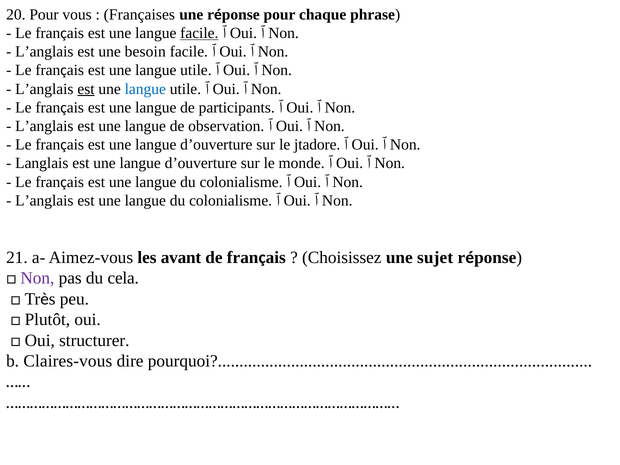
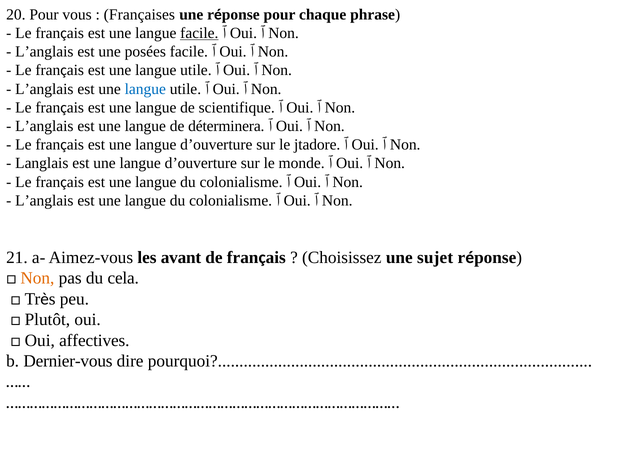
besoin: besoin -> posées (145, 52)
est underline: present -> none (86, 89)
participants: participants -> scientifique (237, 107)
observation: observation -> déterminera (226, 126)
Non colour: purple -> orange (37, 278)
structurer: structurer -> affectives (94, 340)
Claires-vous: Claires-vous -> Dernier-vous (68, 361)
